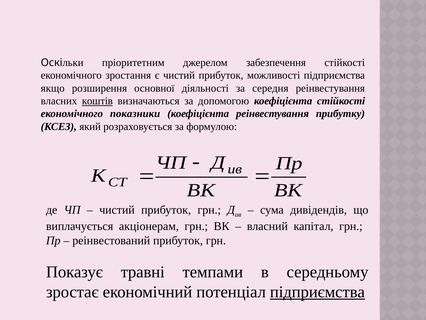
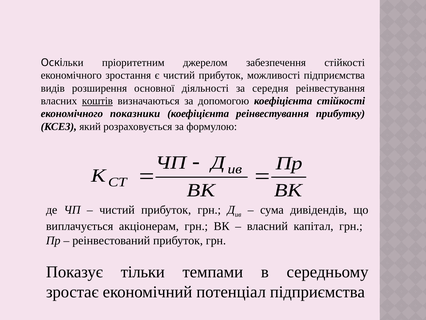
якщо: якщо -> видів (53, 88)
травні: травні -> тільки (143, 272)
підприємства underline: present -> none (317, 292)
